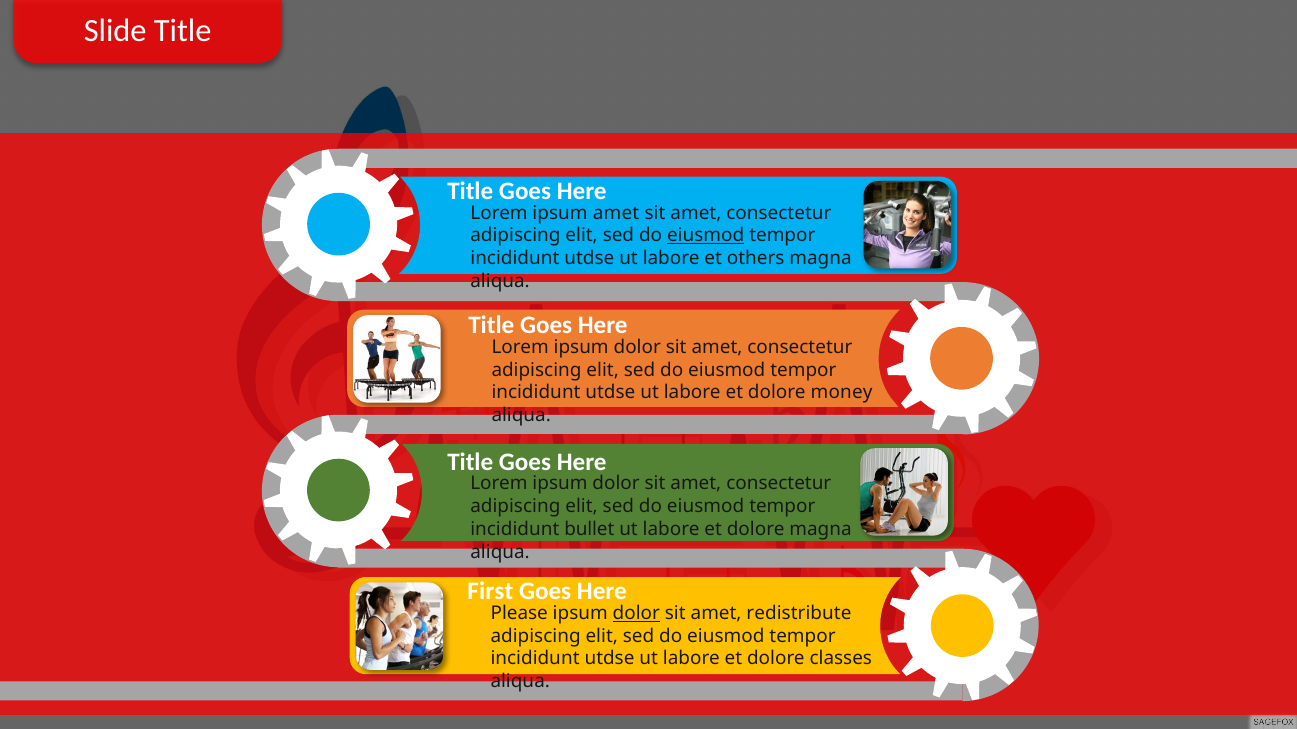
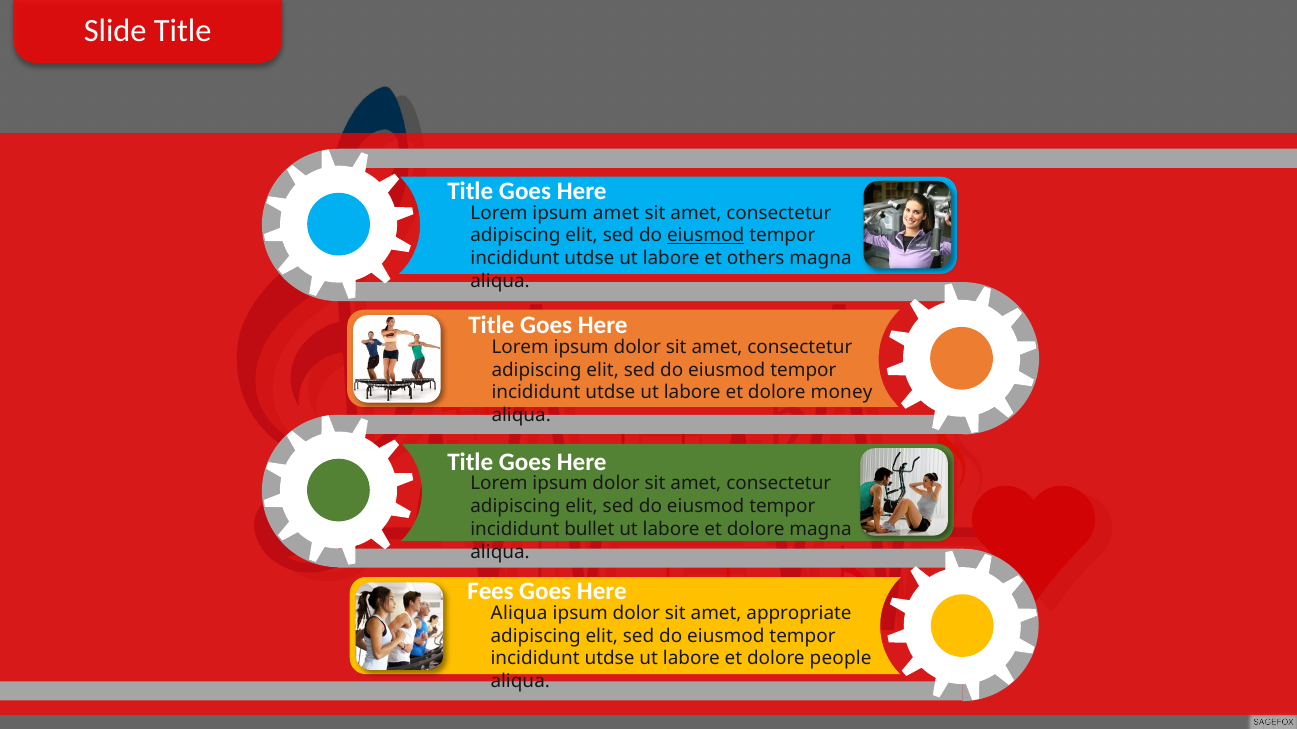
First: First -> Fees (491, 592)
Please: Please -> Aliqua (519, 614)
dolor underline: present -> none (636, 614)
redistribute: redistribute -> appropriate (799, 614)
classes: classes -> people (841, 659)
